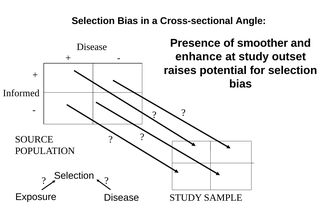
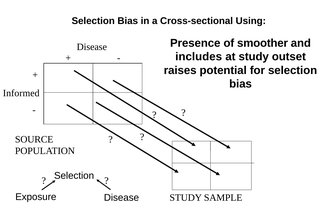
Angle: Angle -> Using (251, 21)
enhance: enhance -> includes (199, 57)
